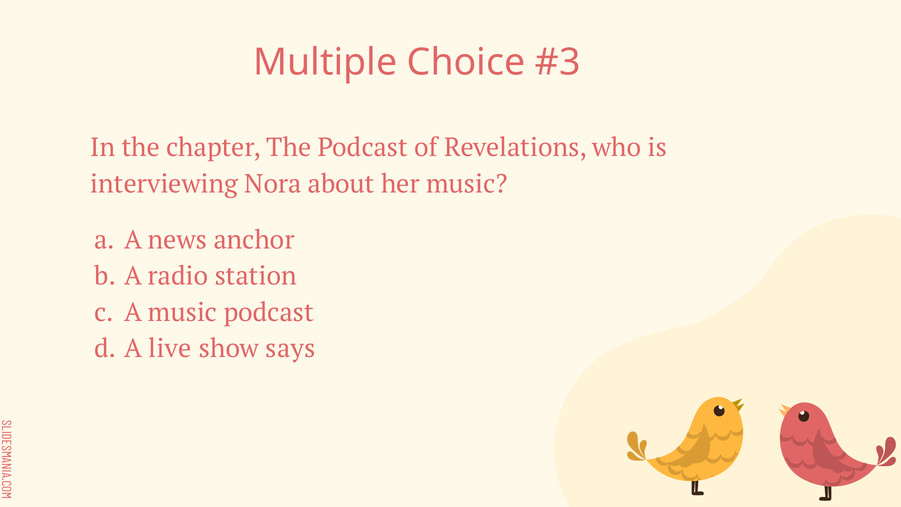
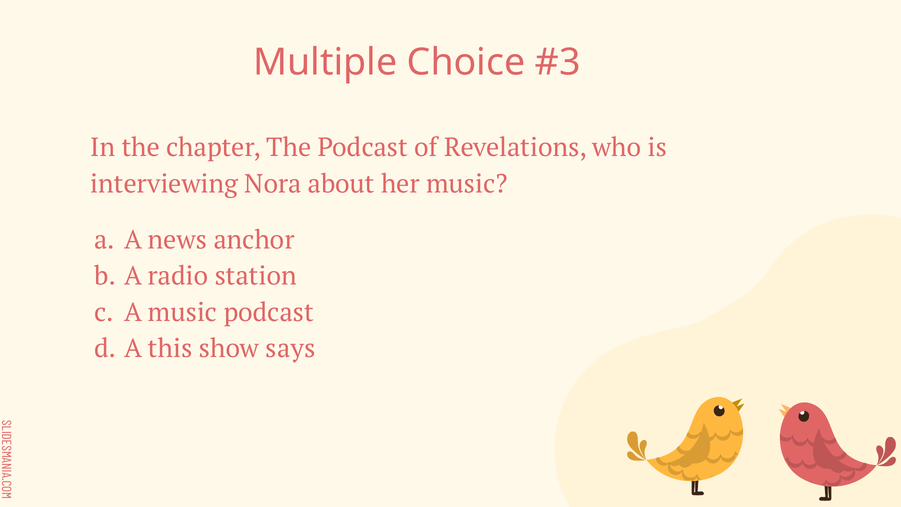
live: live -> this (170, 349)
